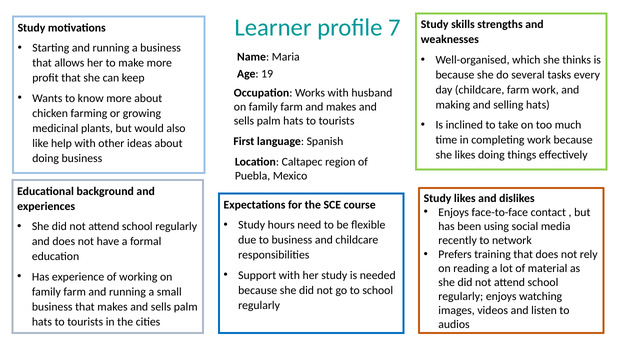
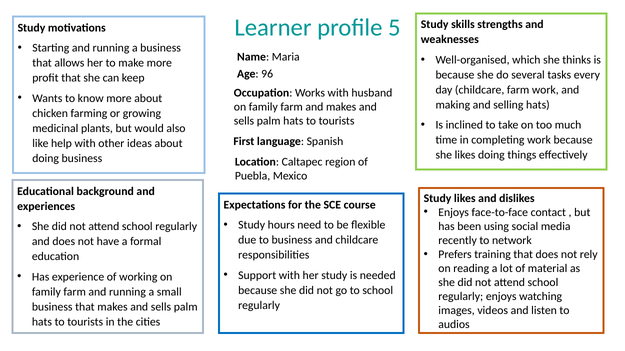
7: 7 -> 5 (394, 28)
19: 19 -> 96 (267, 74)
